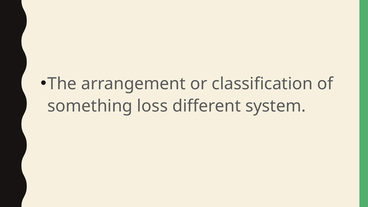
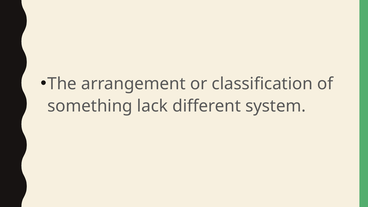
loss: loss -> lack (152, 106)
